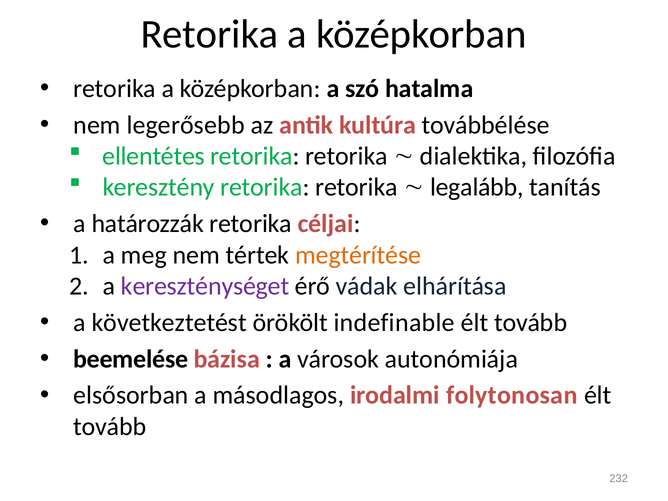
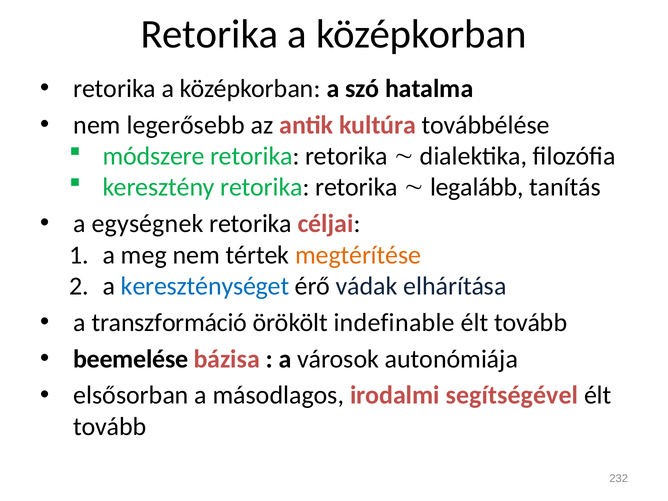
ellentétes: ellentétes -> módszere (154, 156)
határozzák: határozzák -> egységnek (148, 224)
kereszténységet colour: purple -> blue (205, 286)
következtetést: következtetést -> transzformáció (169, 323)
folytonosan: folytonosan -> segítségével (512, 395)
